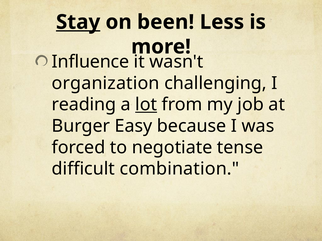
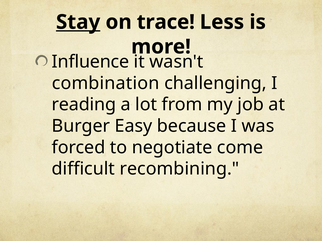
been: been -> trace (166, 22)
organization: organization -> combination (106, 83)
lot underline: present -> none (146, 105)
tense: tense -> come (240, 148)
combination: combination -> recombining (179, 169)
